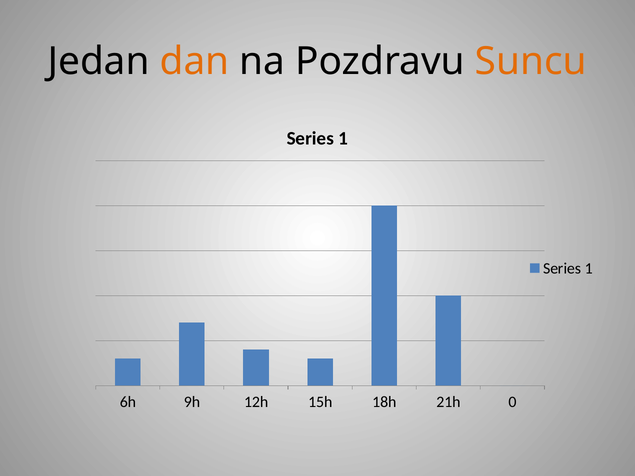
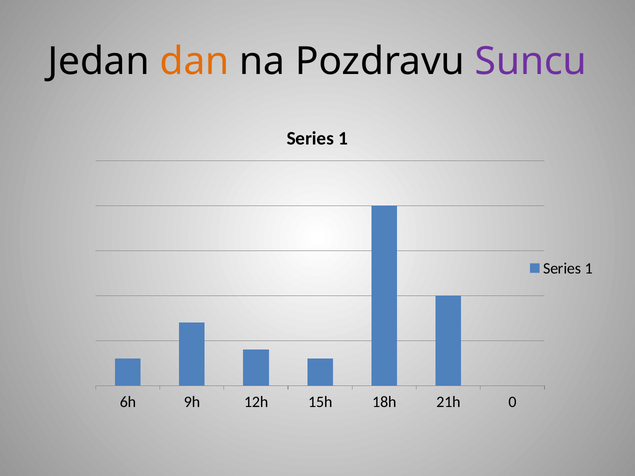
Suncu colour: orange -> purple (531, 61)
